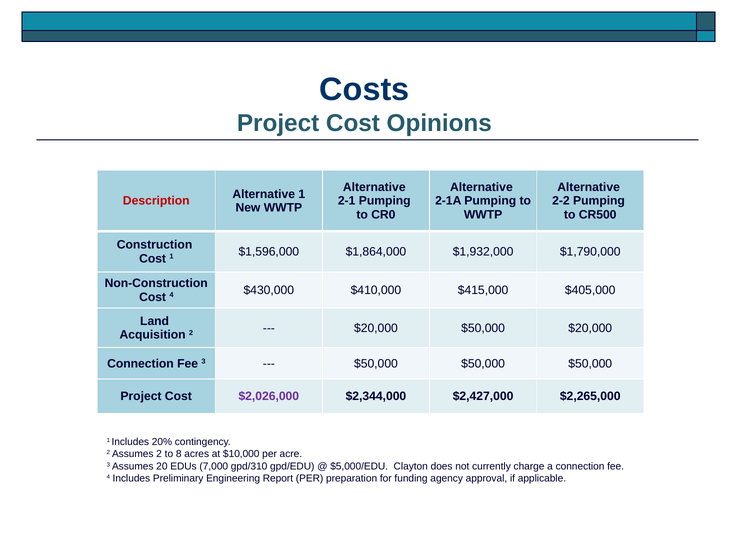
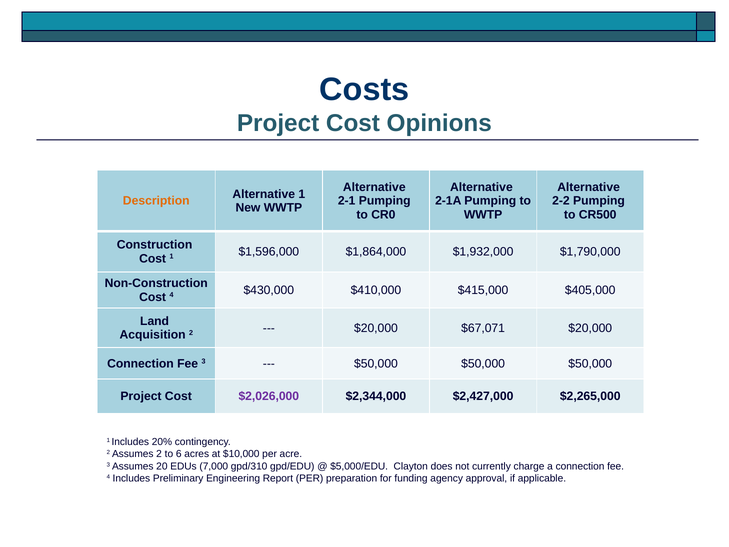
Description colour: red -> orange (156, 201)
$20,000 $50,000: $50,000 -> $67,071 (483, 328)
8: 8 -> 6 (179, 454)
